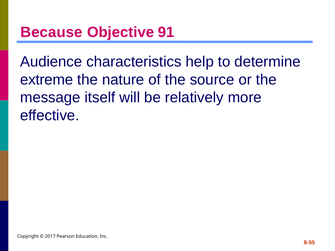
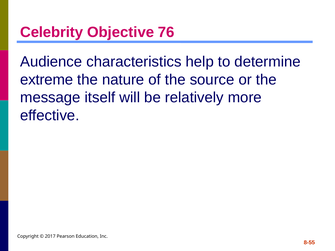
Because: Because -> Celebrity (52, 32)
91: 91 -> 76 (166, 32)
